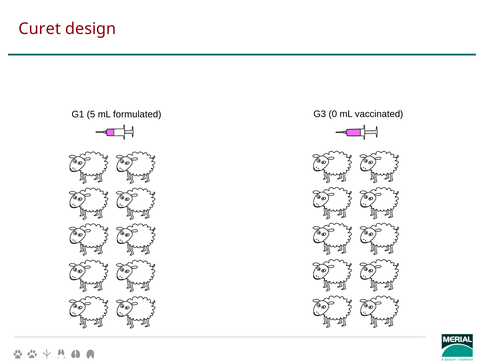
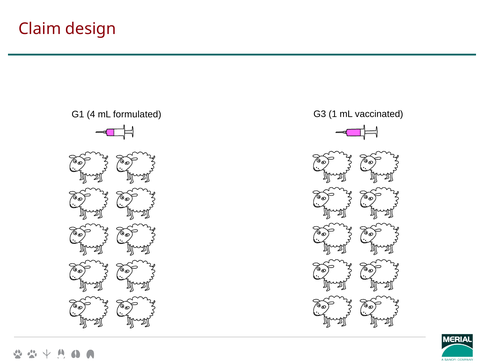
Curet: Curet -> Claim (40, 29)
5: 5 -> 4 (91, 114)
0: 0 -> 1 (333, 114)
